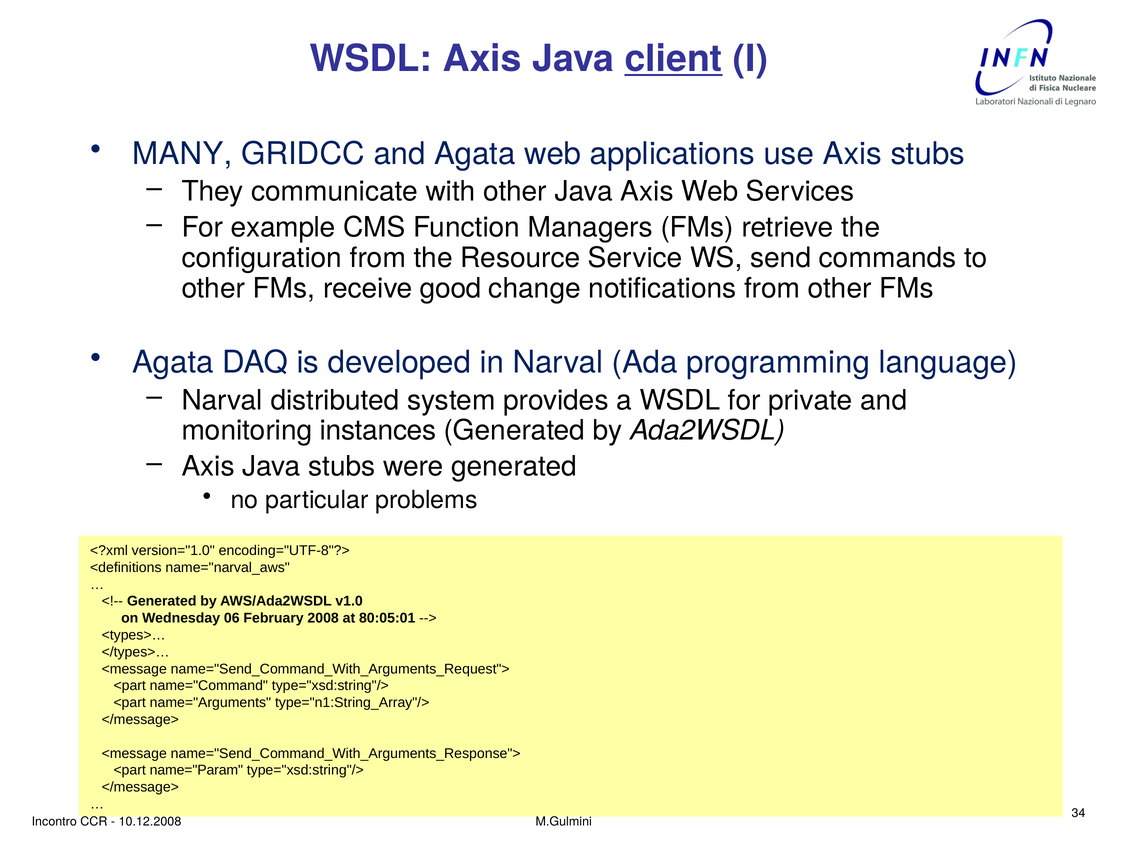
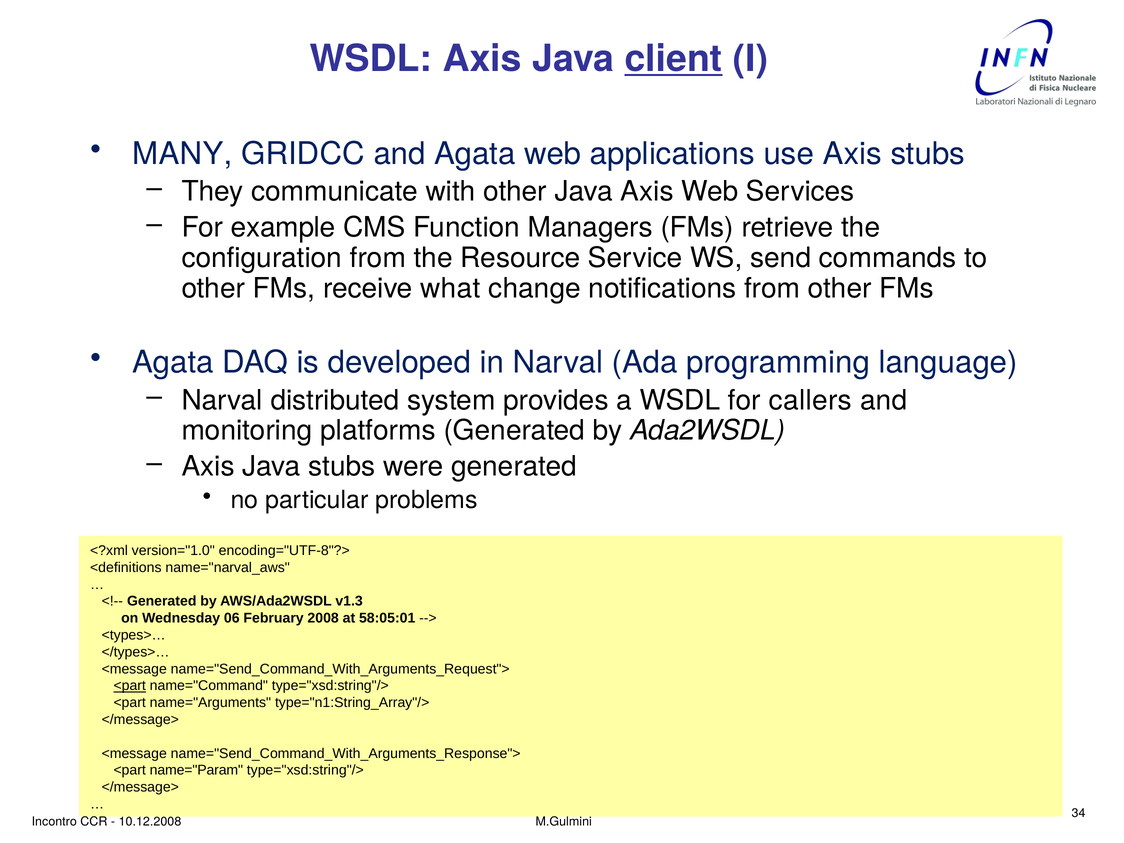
good: good -> what (450, 288)
private: private -> callers (810, 400)
instances: instances -> platforms (378, 431)
v1.0: v1.0 -> v1.3 (349, 601)
80:05:01: 80:05:01 -> 58:05:01 (387, 618)
<part underline: none -> present (130, 686)
